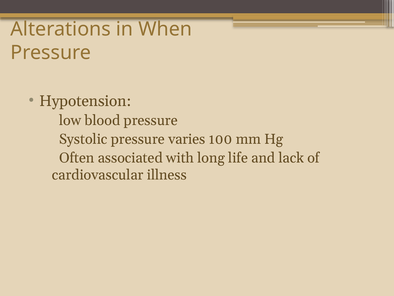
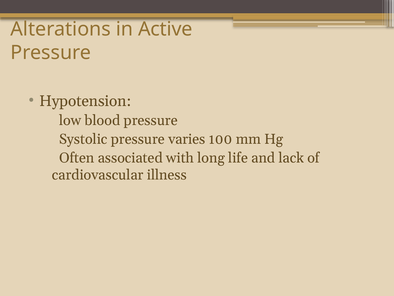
When: When -> Active (165, 29)
